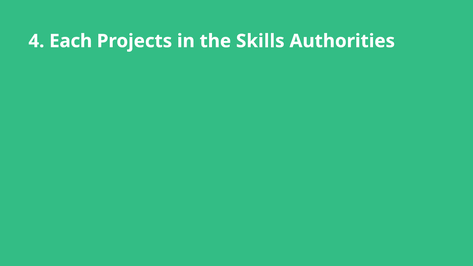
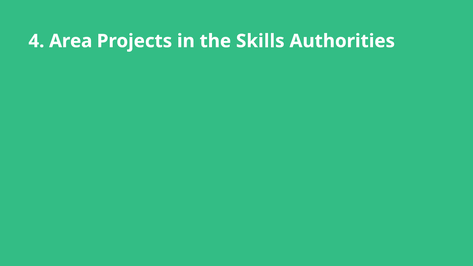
Each: Each -> Area (71, 41)
